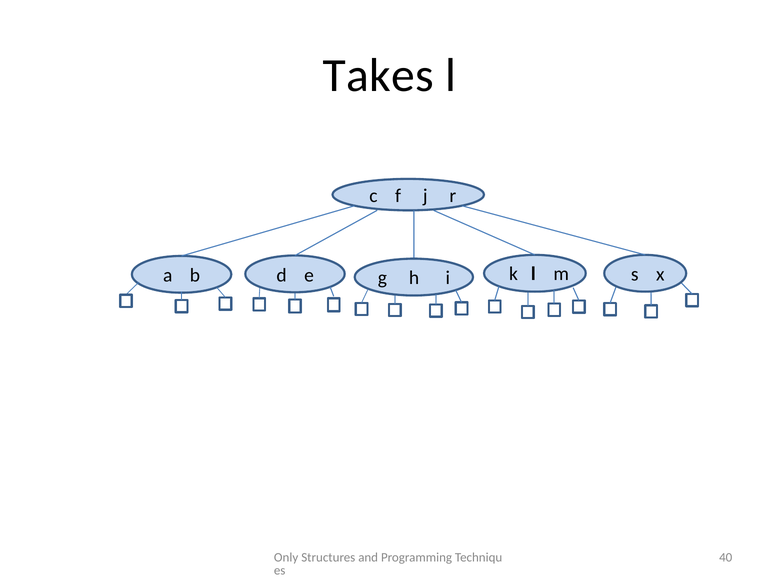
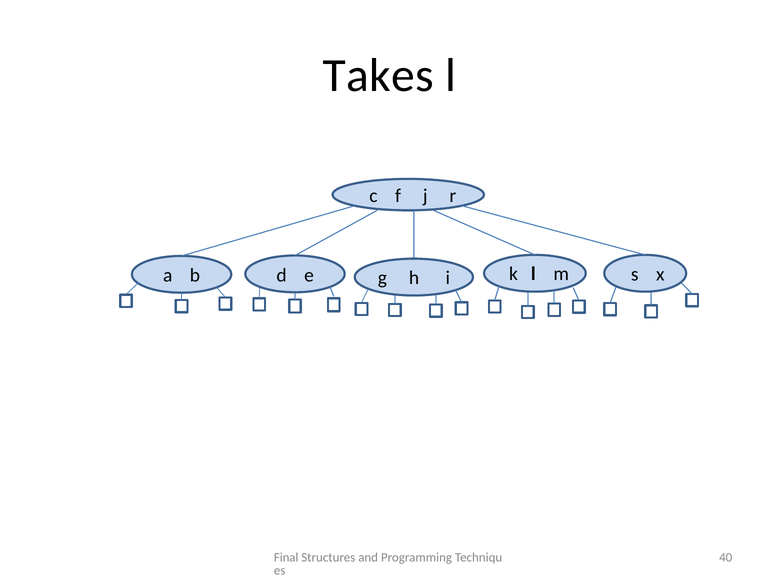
Only: Only -> Final (286, 558)
